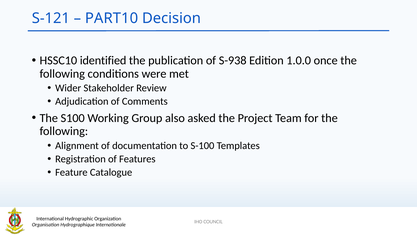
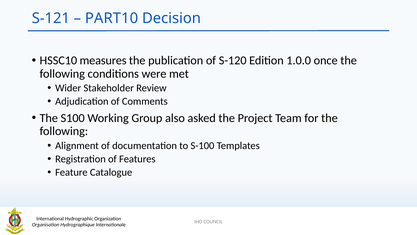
identified: identified -> measures (103, 60)
S-938: S-938 -> S-120 (233, 60)
